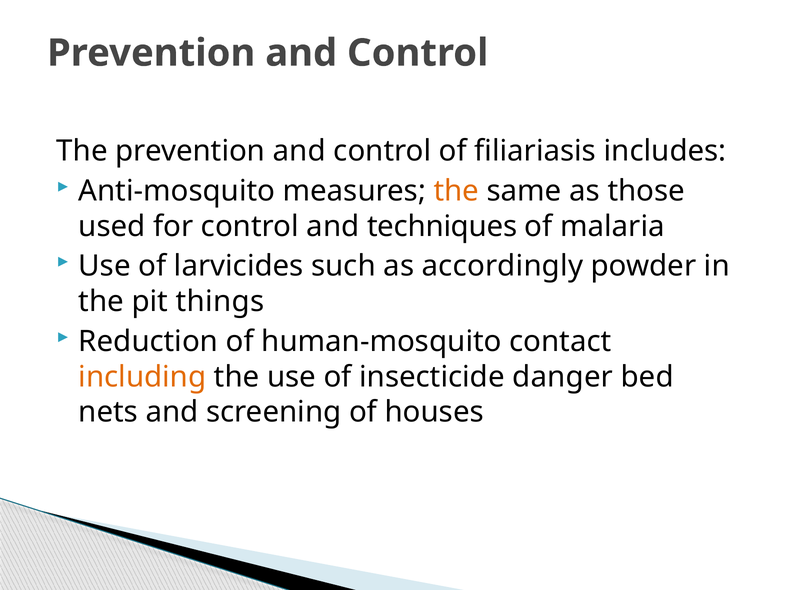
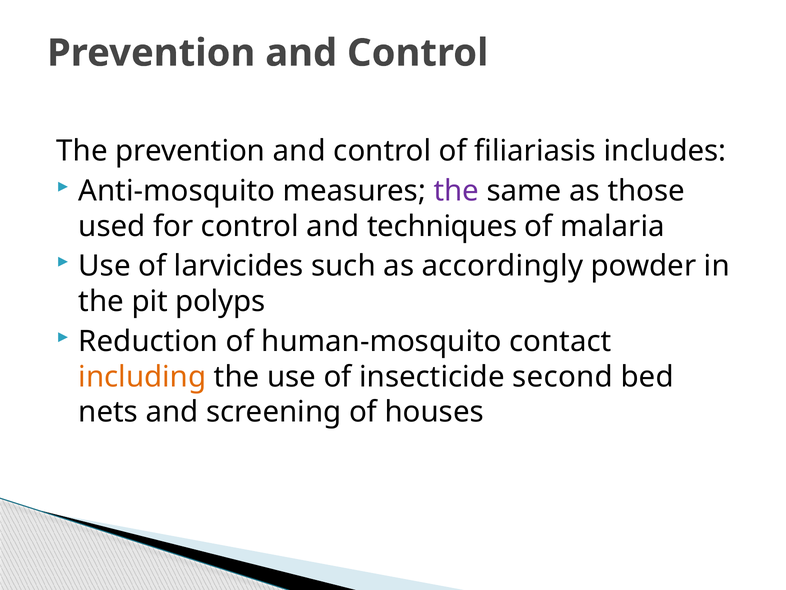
the colour: orange -> purple (456, 191)
things: things -> polyps (220, 301)
danger: danger -> second (563, 376)
